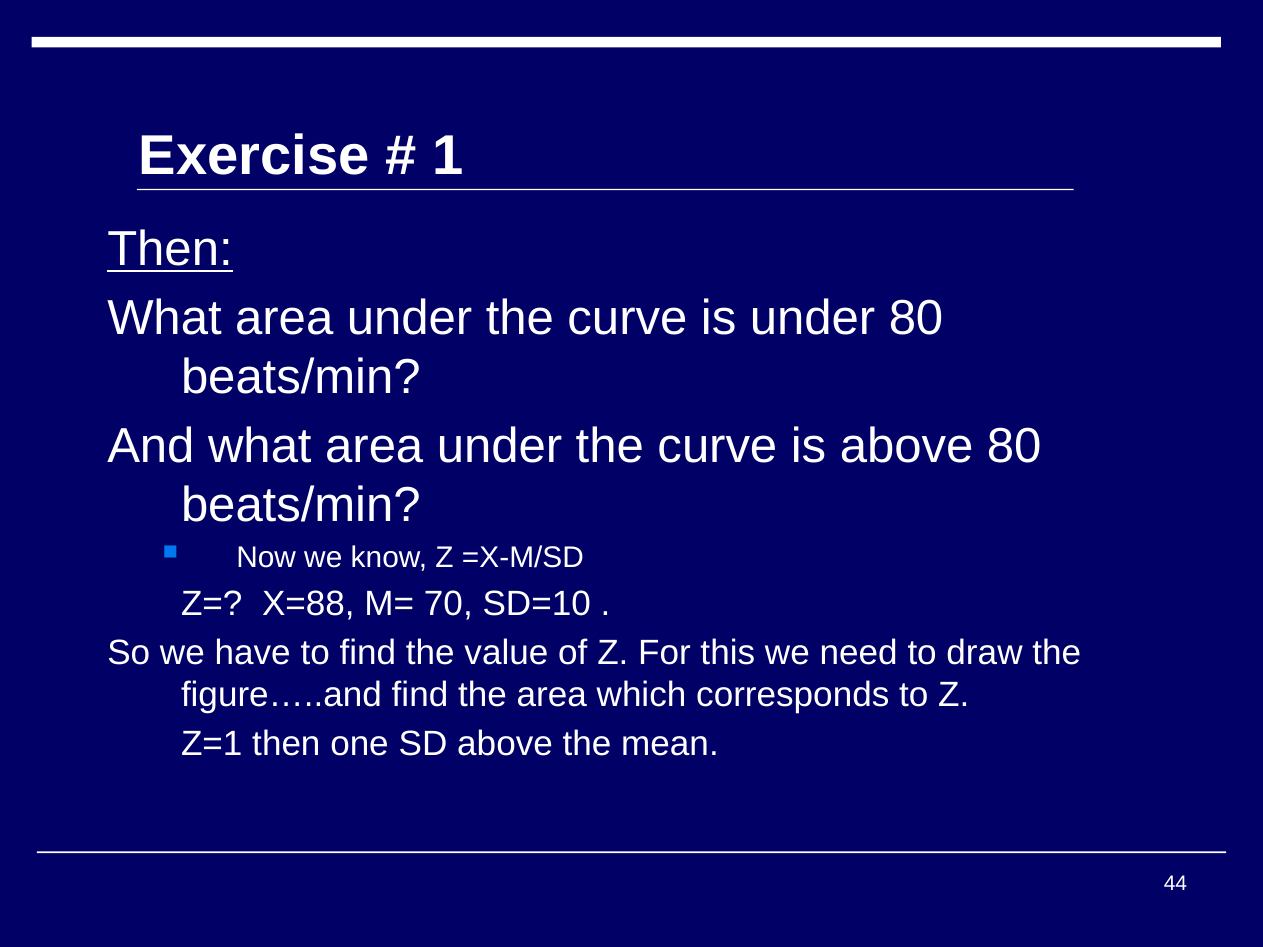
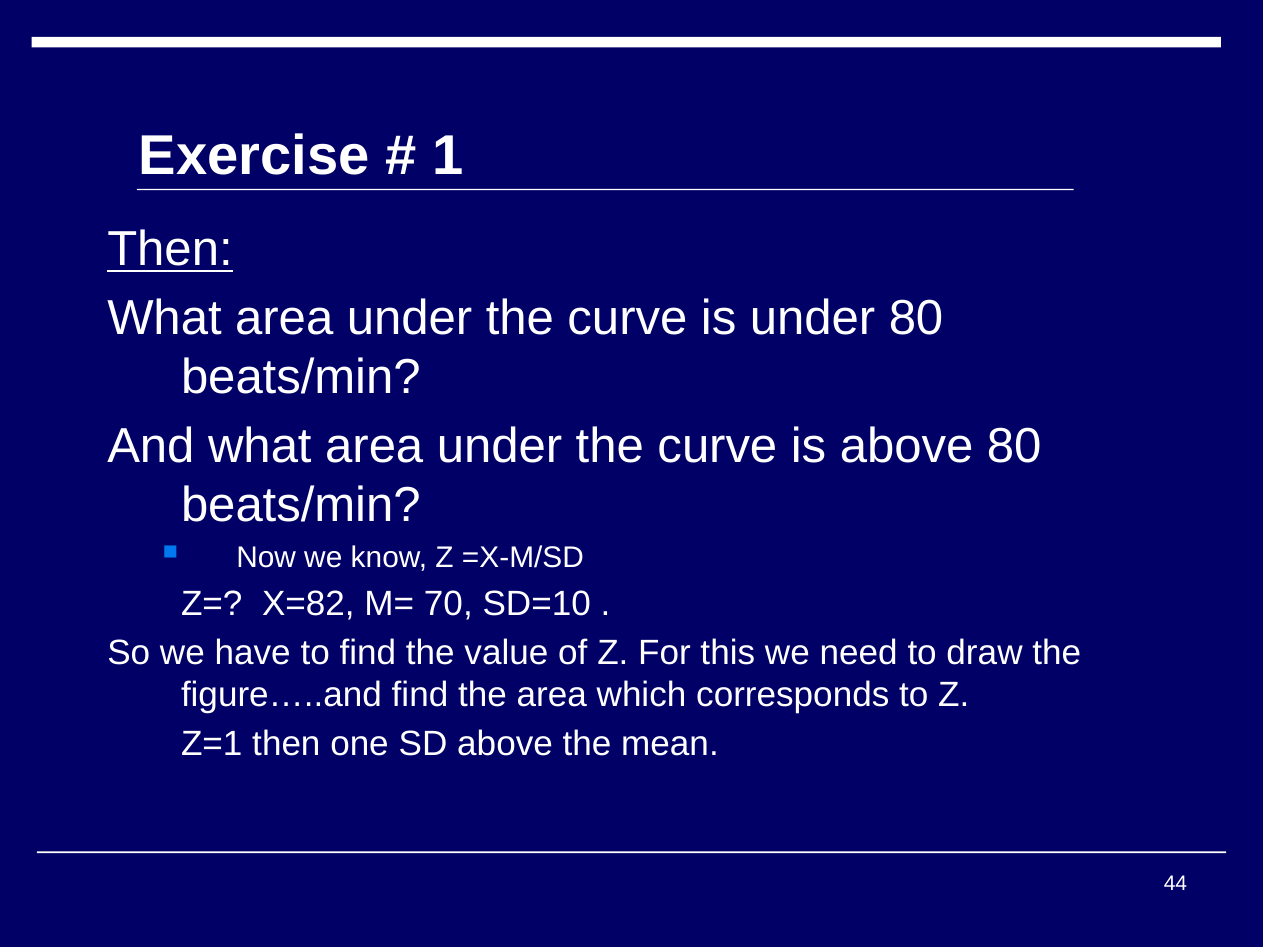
X=88: X=88 -> X=82 (308, 604)
